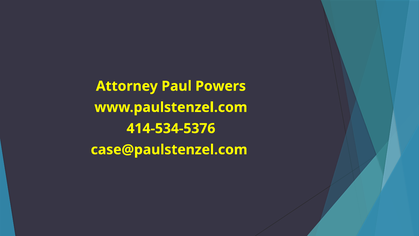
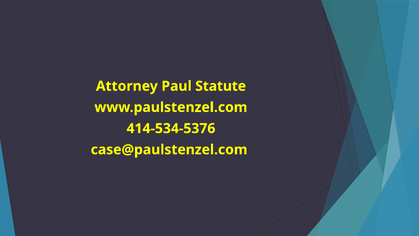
Powers: Powers -> Statute (221, 86)
